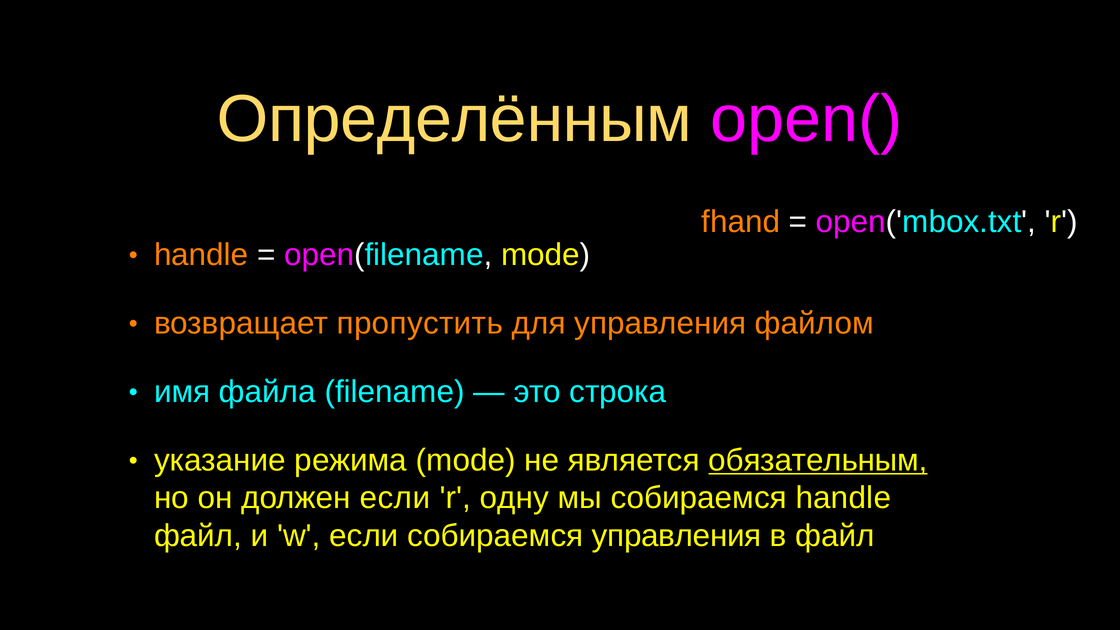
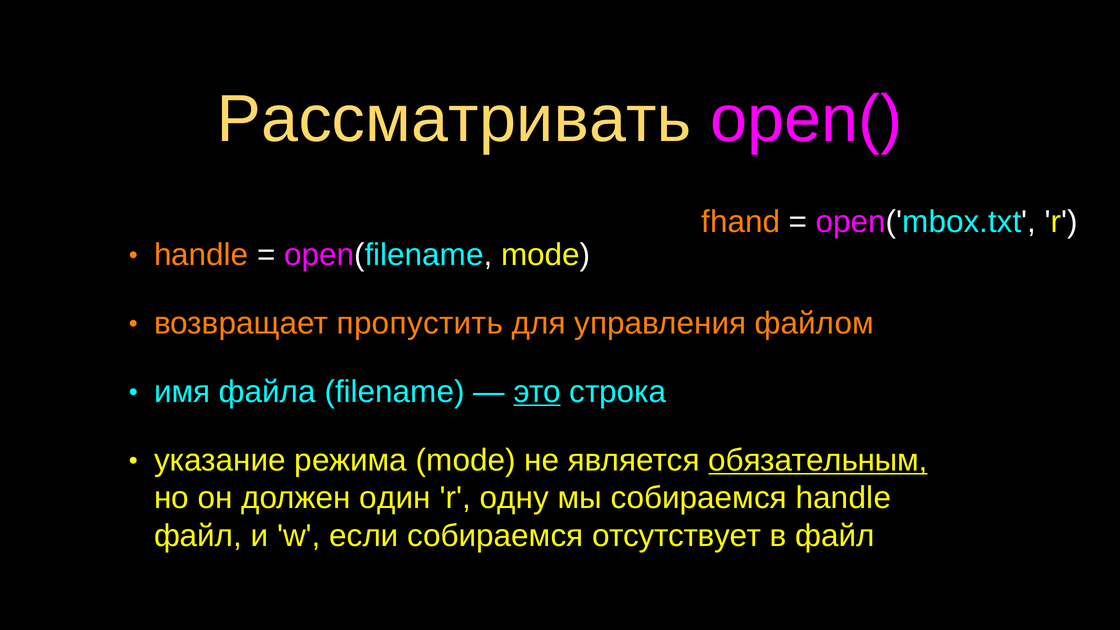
Определённым: Определённым -> Рассматривать (454, 119)
это underline: none -> present (537, 392)
должен если: если -> один (395, 498)
собираемся управления: управления -> отсутствует (677, 536)
